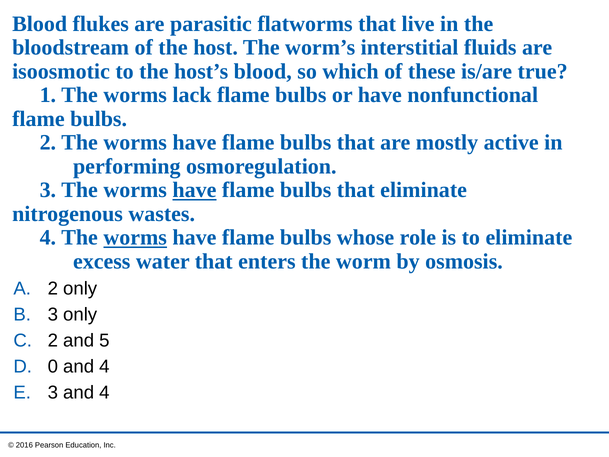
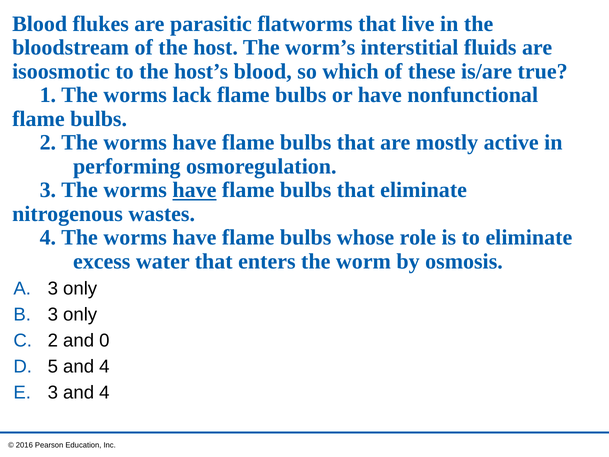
worms underline: present -> none (135, 238)
2: 2 -> 3 (53, 288)
5: 5 -> 0 (104, 340)
0: 0 -> 5 (53, 366)
